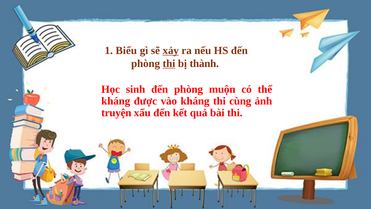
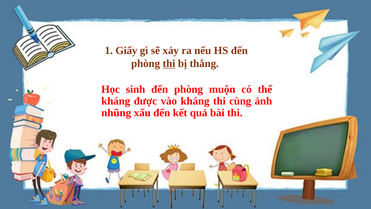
Biểu: Biểu -> Giấy (126, 51)
xảy underline: present -> none (171, 51)
thành: thành -> thẳng (204, 64)
truyện: truyện -> nhũng (116, 113)
